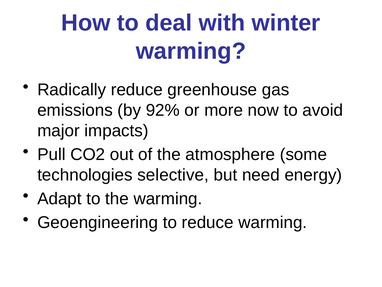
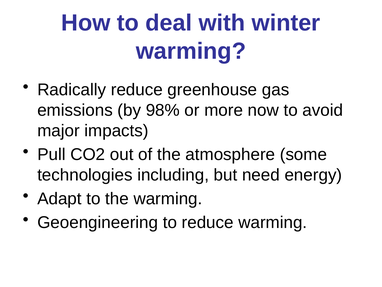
92%: 92% -> 98% (163, 110)
selective: selective -> including (173, 175)
